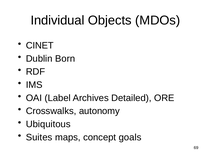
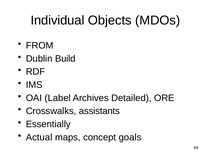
CINET: CINET -> FROM (40, 46)
Born: Born -> Build (65, 59)
autonomy: autonomy -> assistants (99, 111)
Ubiquitous: Ubiquitous -> Essentially (48, 124)
Suites: Suites -> Actual (39, 138)
